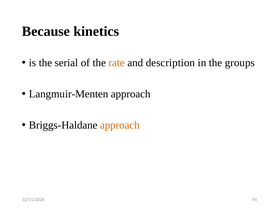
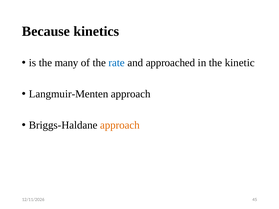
serial: serial -> many (67, 63)
rate colour: orange -> blue (117, 63)
description: description -> approached (170, 63)
groups: groups -> kinetic (240, 63)
